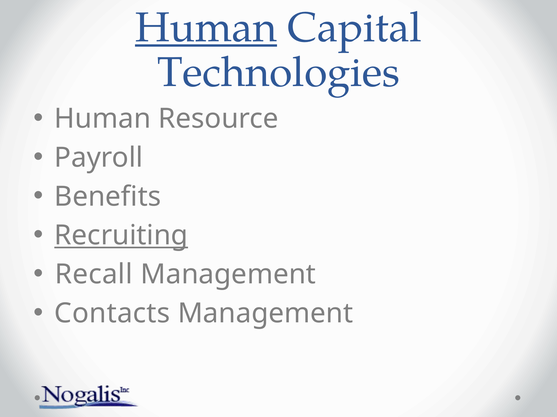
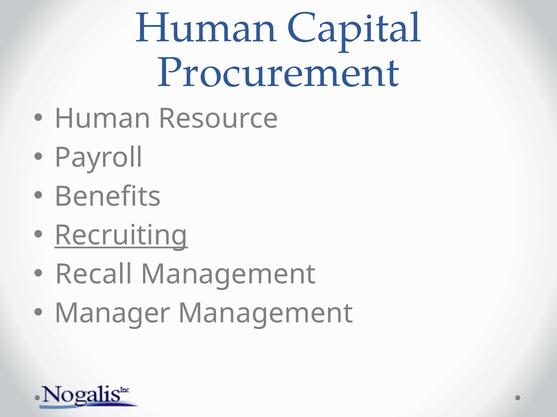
Human underline: present -> none (206, 28)
Technologies: Technologies -> Procurement (278, 73)
Contacts: Contacts -> Manager (113, 314)
